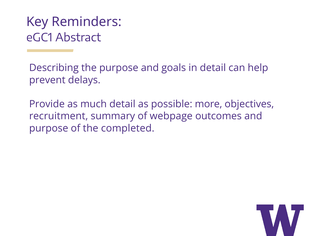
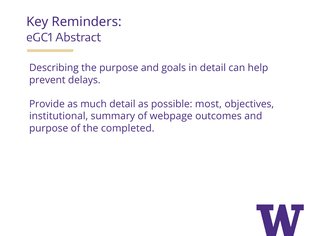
more: more -> most (208, 104)
recruitment: recruitment -> institutional (59, 116)
